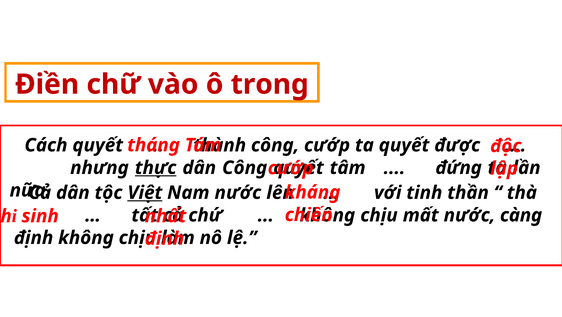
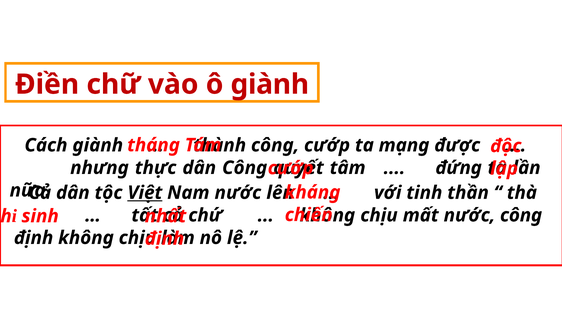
ô trong: trong -> giành (270, 84)
Cách quyết: quyết -> giành (98, 145)
ta quyết: quyết -> mạng (404, 145)
thực underline: present -> none (156, 168)
nước càng: càng -> công (521, 215)
